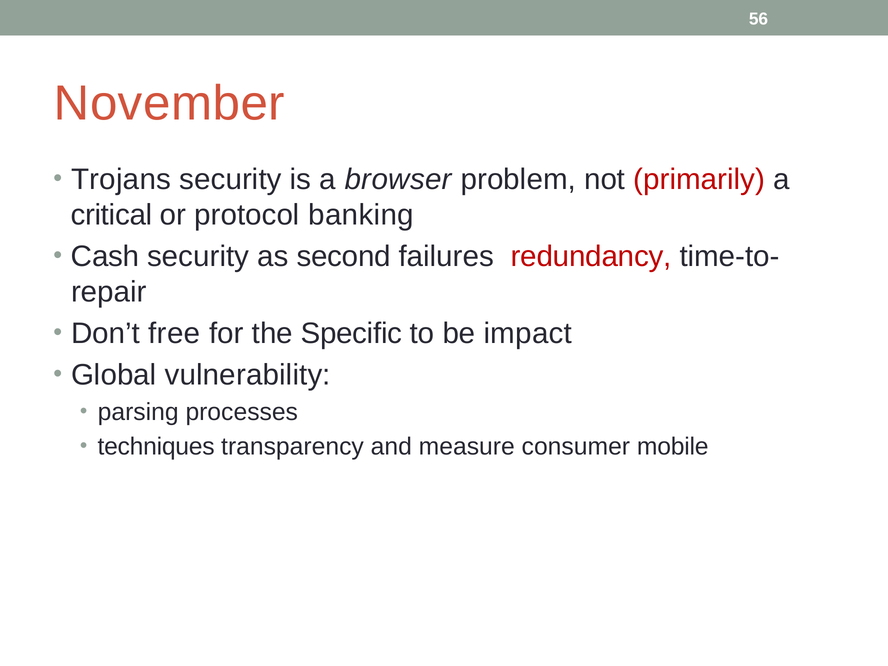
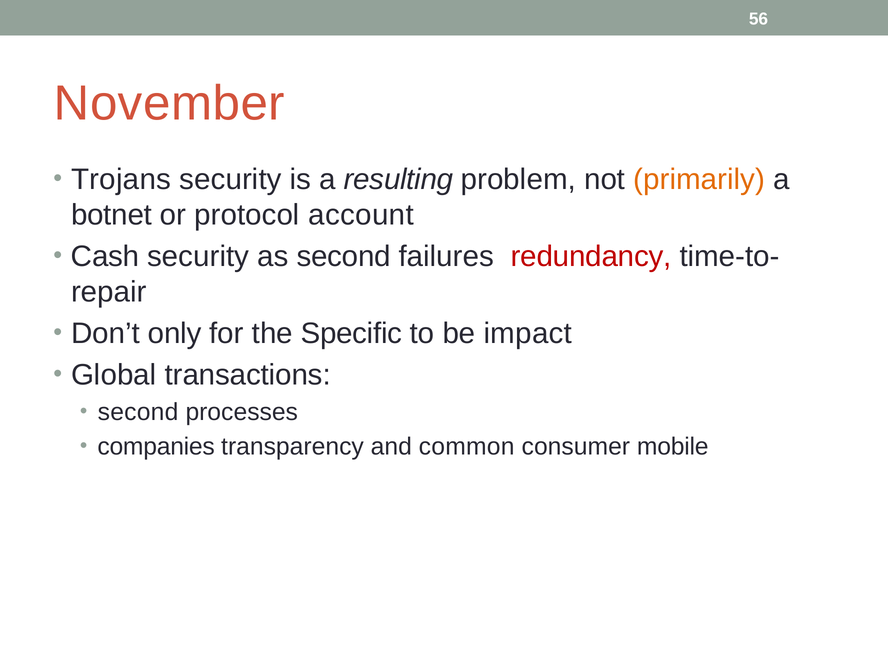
browser: browser -> resulting (399, 180)
primarily colour: red -> orange (699, 180)
critical: critical -> botnet (111, 215)
banking: banking -> account (361, 215)
free: free -> only (175, 334)
vulnerability: vulnerability -> transactions (248, 375)
parsing: parsing -> second (138, 412)
techniques: techniques -> companies (156, 447)
measure: measure -> common (467, 447)
